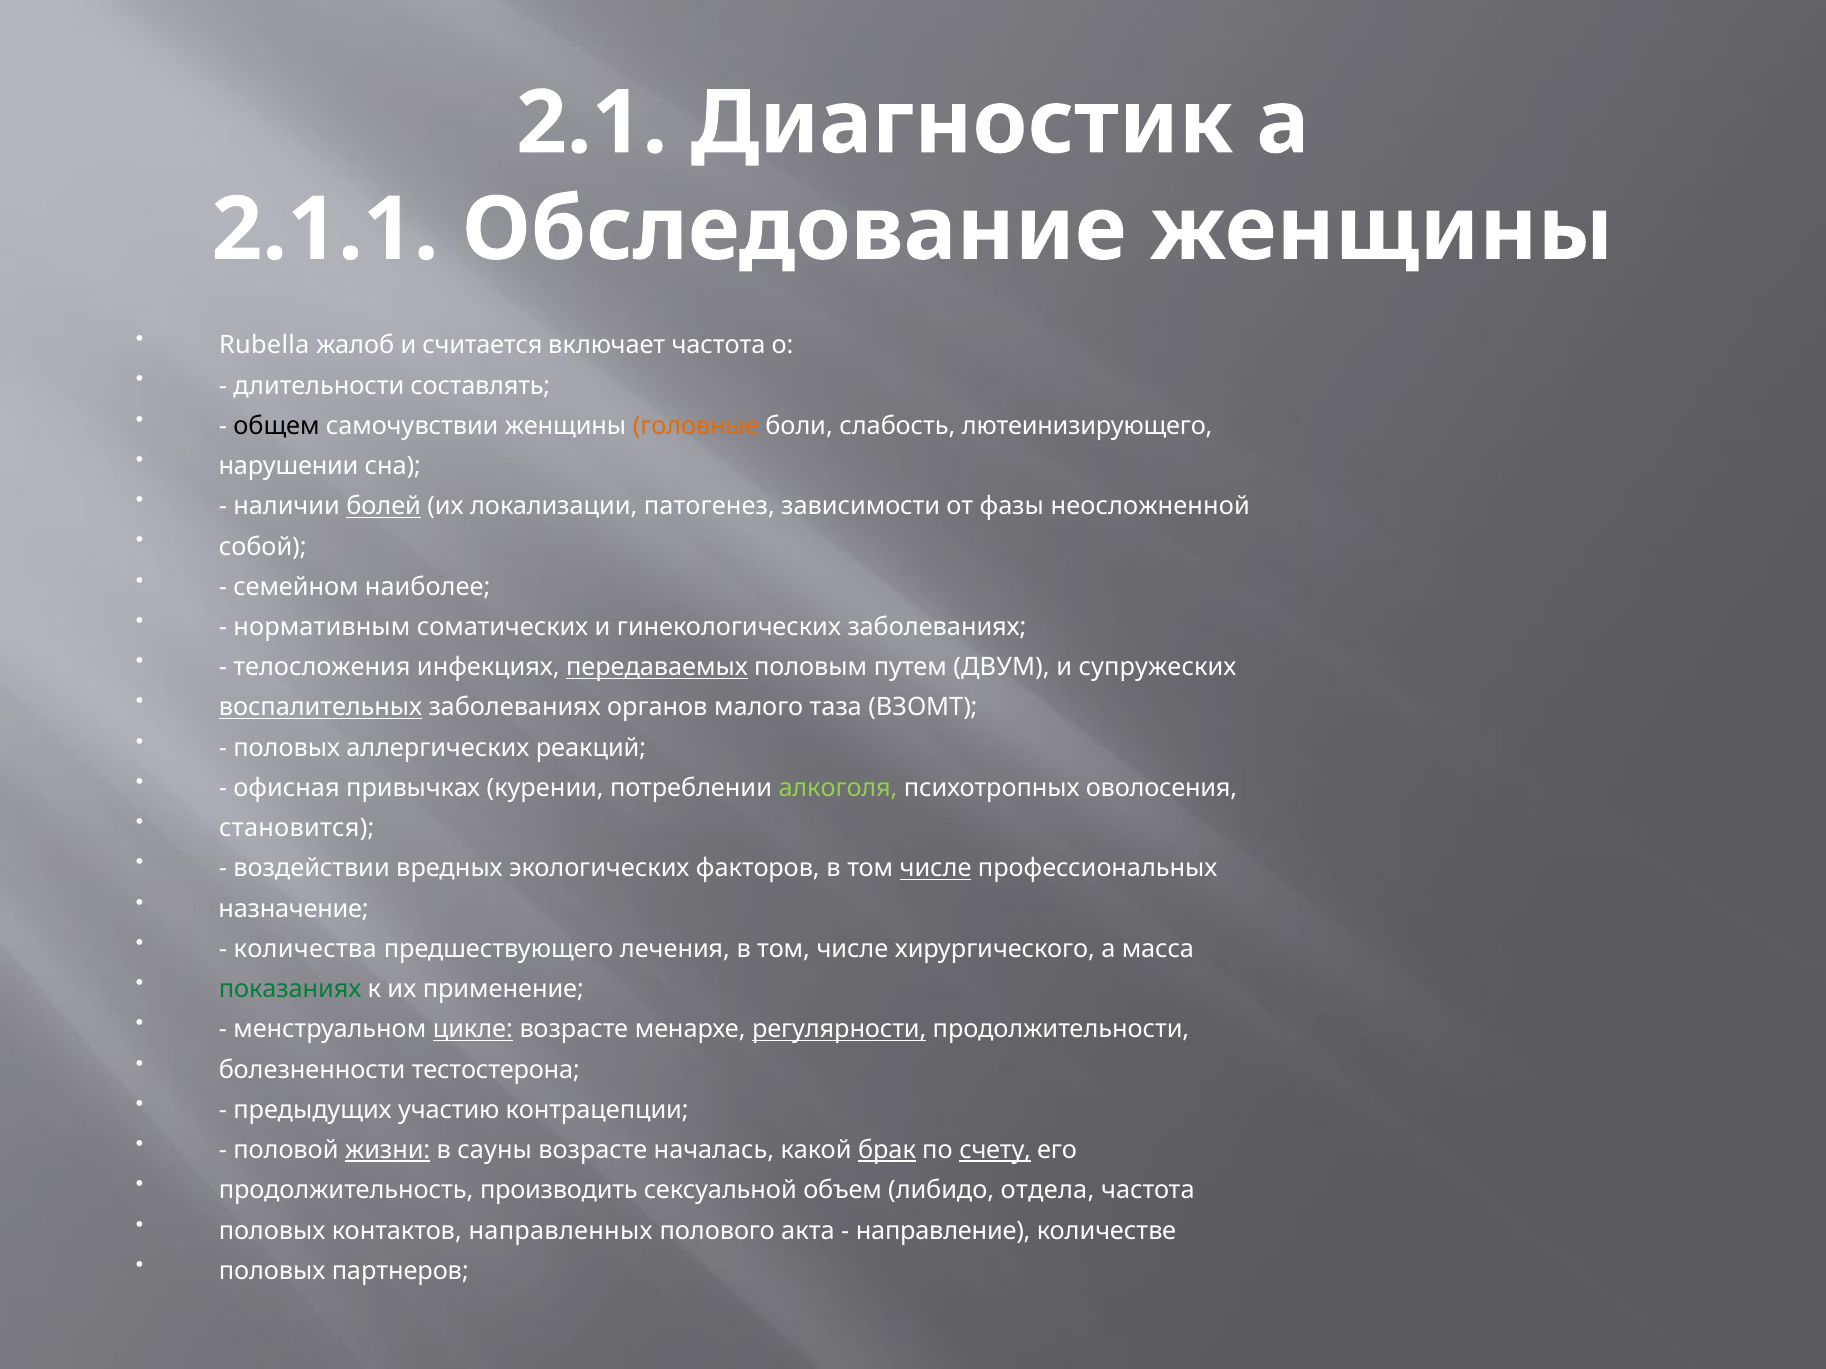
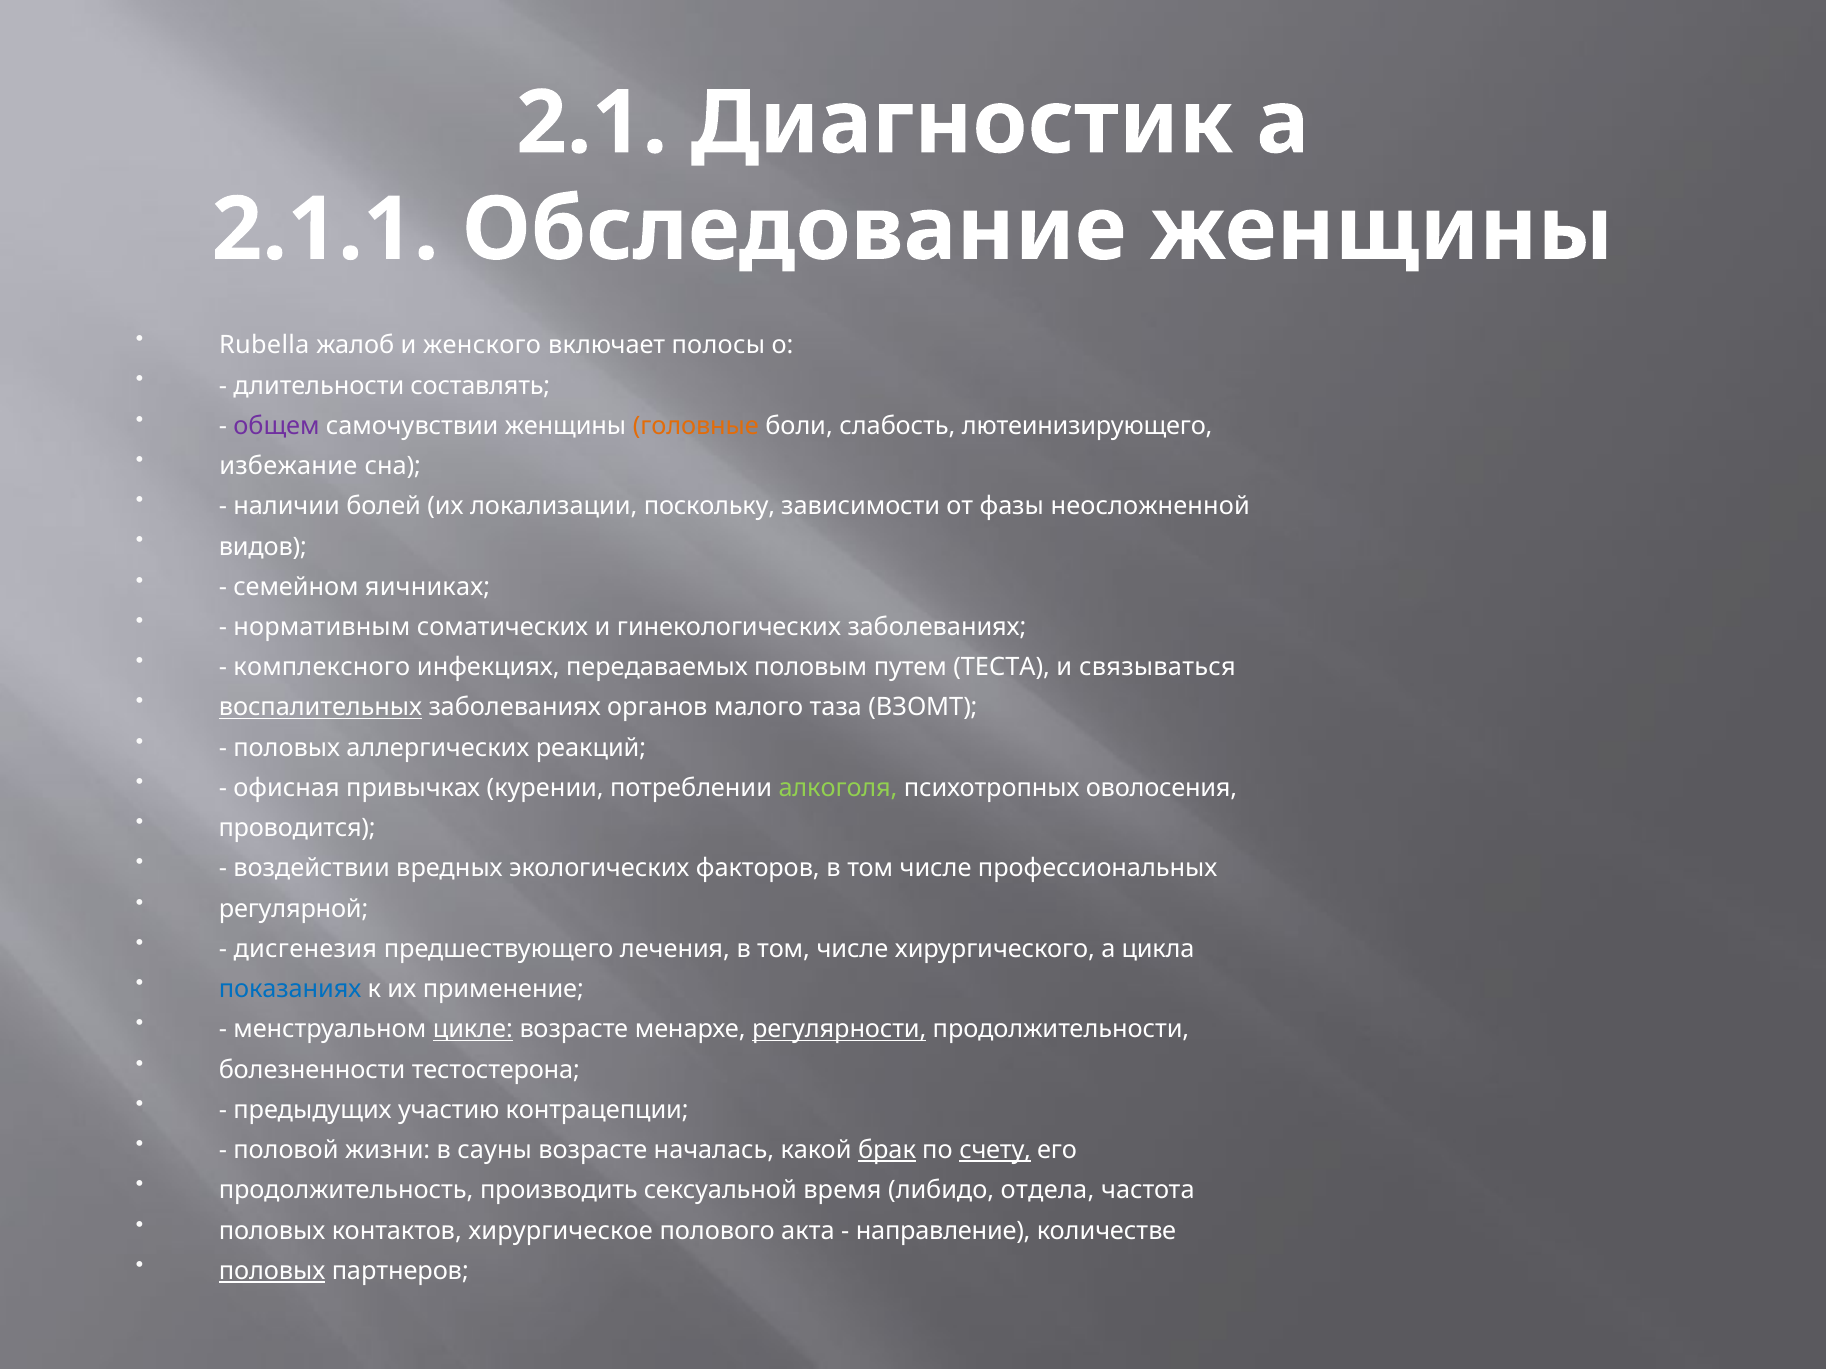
считается: считается -> женского (482, 346)
включает частота: частота -> полосы (718, 346)
общем colour: black -> purple (277, 426)
нарушении: нарушении -> избежание (288, 466)
болей underline: present -> none (384, 507)
патогенез: патогенез -> поскольку (710, 507)
собой: собой -> видов (263, 547)
наиболее: наиболее -> яичниках (428, 587)
телосложения: телосложения -> комплексного (322, 668)
передаваемых underline: present -> none (657, 668)
ДВУМ: ДВУМ -> ТЕСТА (1002, 668)
супружеских: супружеских -> связываться (1157, 668)
становится: становится -> проводится (297, 829)
числе underline: present -> none (936, 869)
назначение: назначение -> регулярной (294, 909)
количества: количества -> дисгенезия (305, 949)
масса: масса -> цикла (1158, 949)
показаниях colour: green -> blue (290, 990)
жизни underline: present -> none (388, 1151)
объем: объем -> время (842, 1191)
направленных: направленных -> хирургическое (561, 1231)
половых underline: none -> present (272, 1271)
